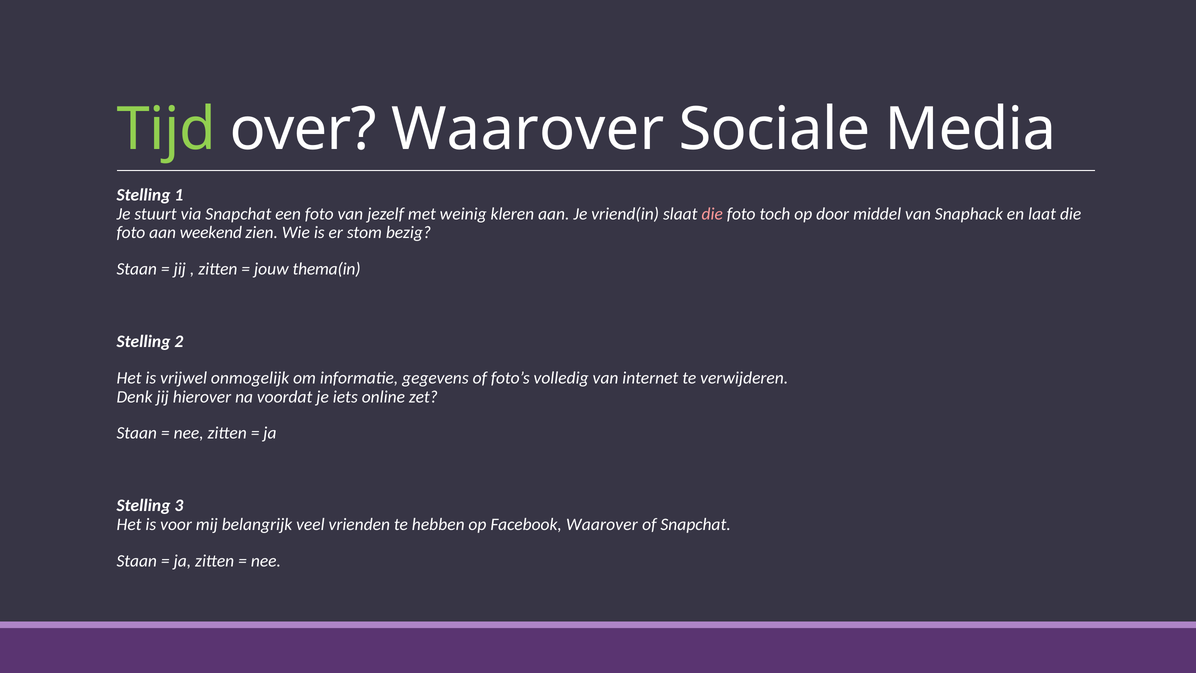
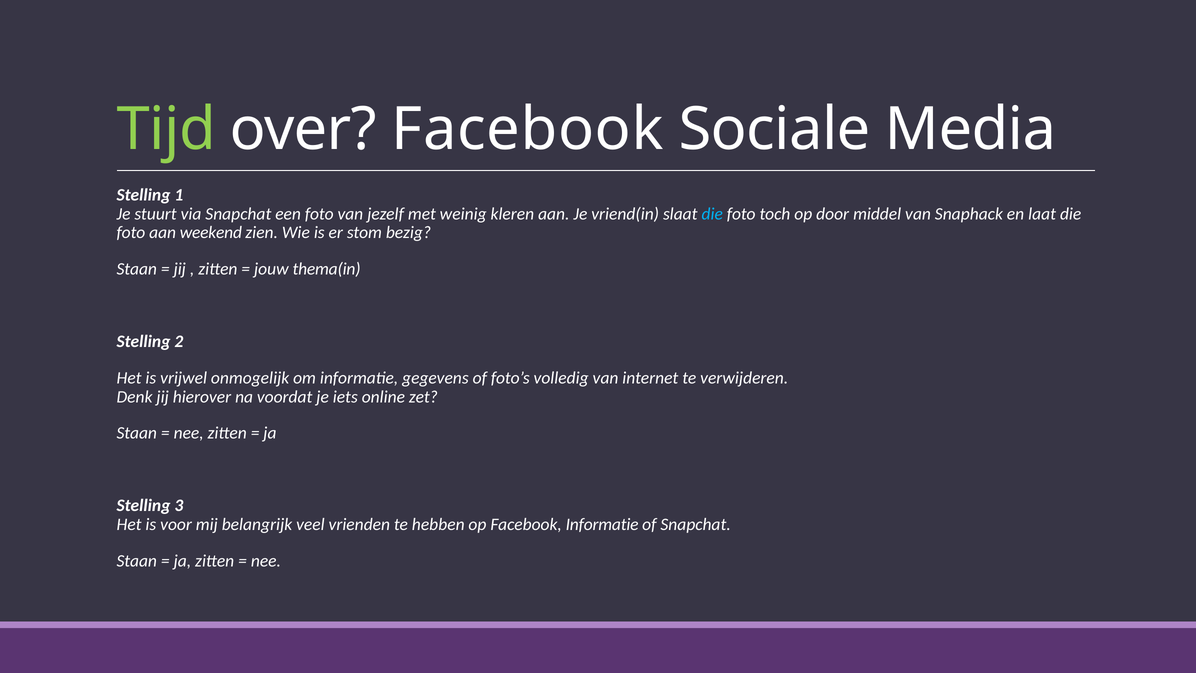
over Waarover: Waarover -> Facebook (528, 129)
die colour: pink -> light blue (712, 214)
Facebook Waarover: Waarover -> Informatie (602, 524)
